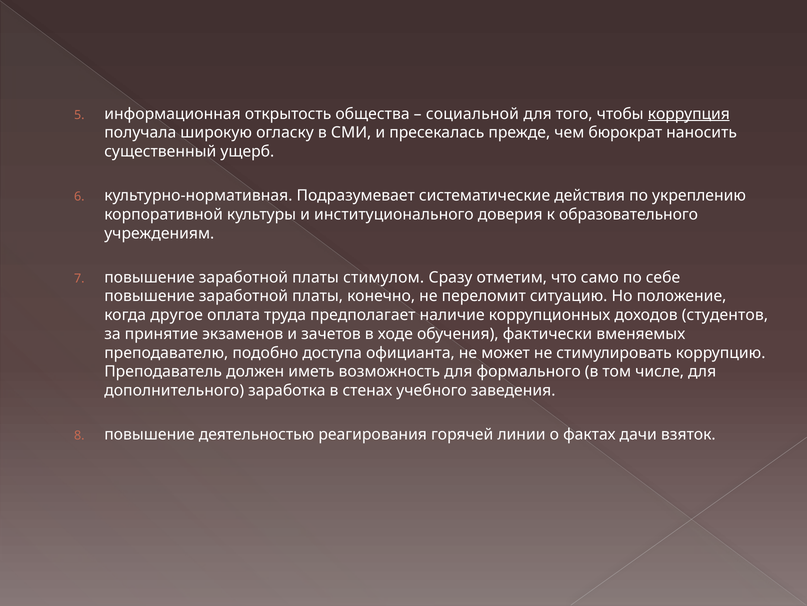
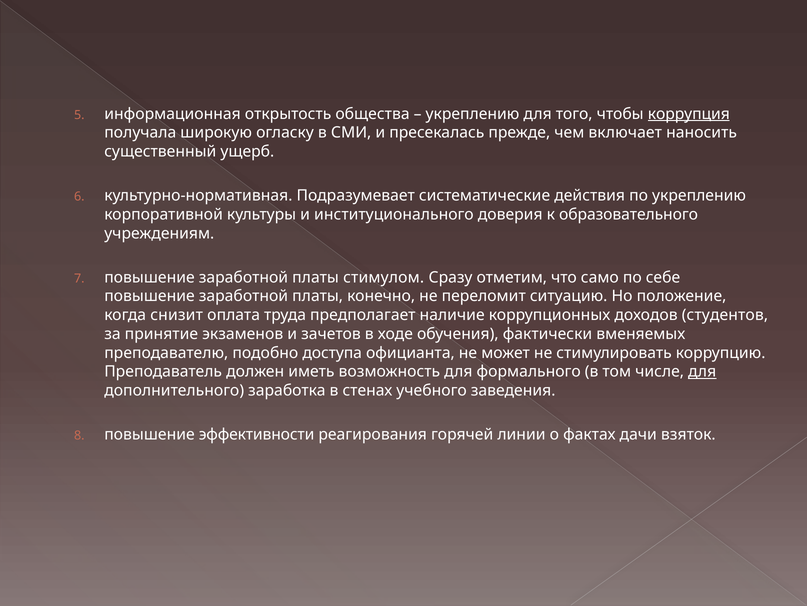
социальной: социальной -> укреплению (473, 114)
бюрократ: бюрократ -> включает (625, 133)
другое: другое -> снизит (177, 315)
для underline: none -> present (702, 371)
деятельностью: деятельностью -> эффективности (257, 434)
